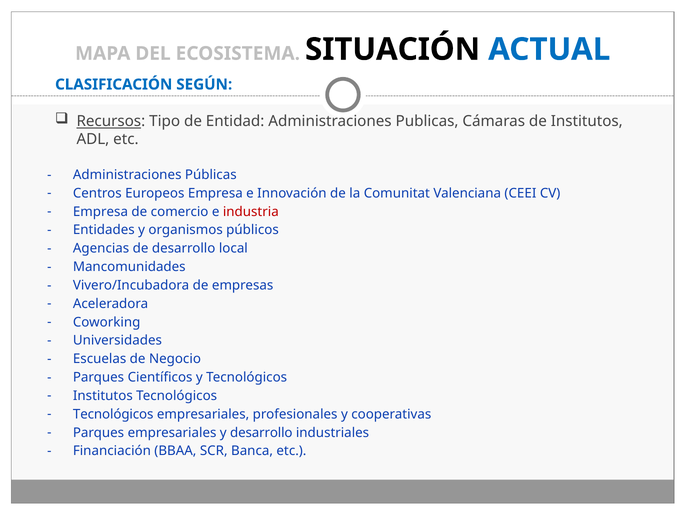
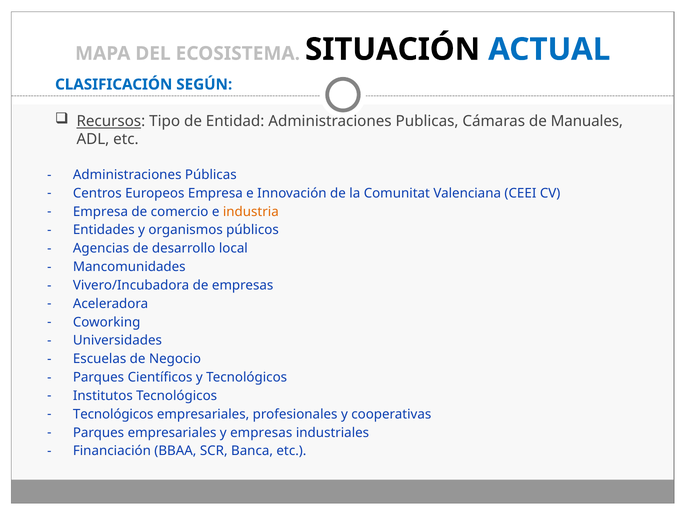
de Institutos: Institutos -> Manuales (587, 121)
industria colour: red -> orange (251, 211)
y desarrollo: desarrollo -> empresas (261, 432)
